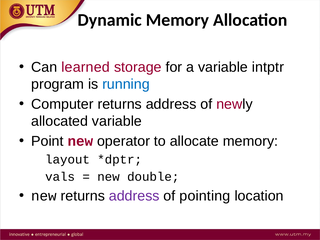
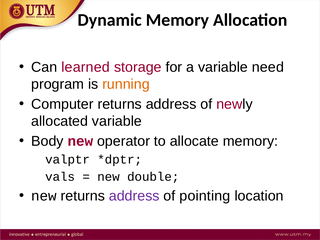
intptr: intptr -> need (268, 67)
running colour: blue -> orange (126, 84)
Point: Point -> Body (47, 141)
layout: layout -> valptr (68, 159)
